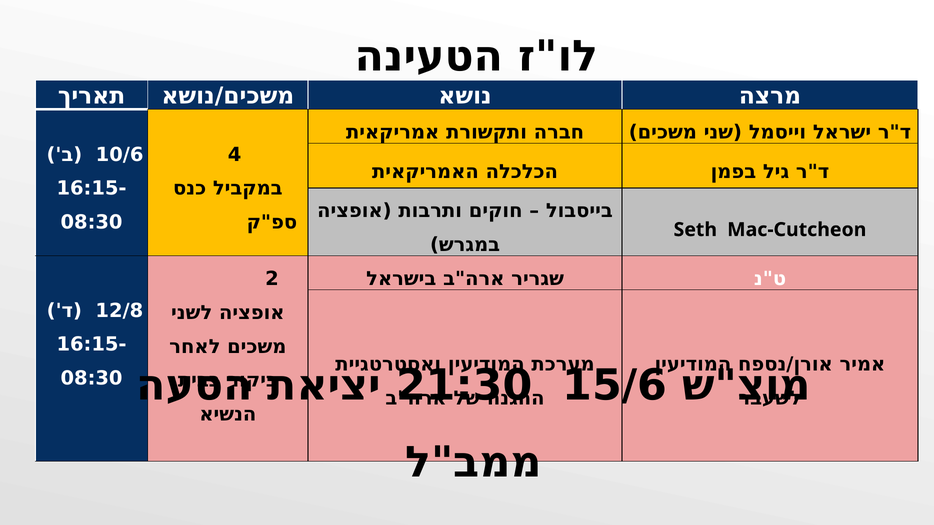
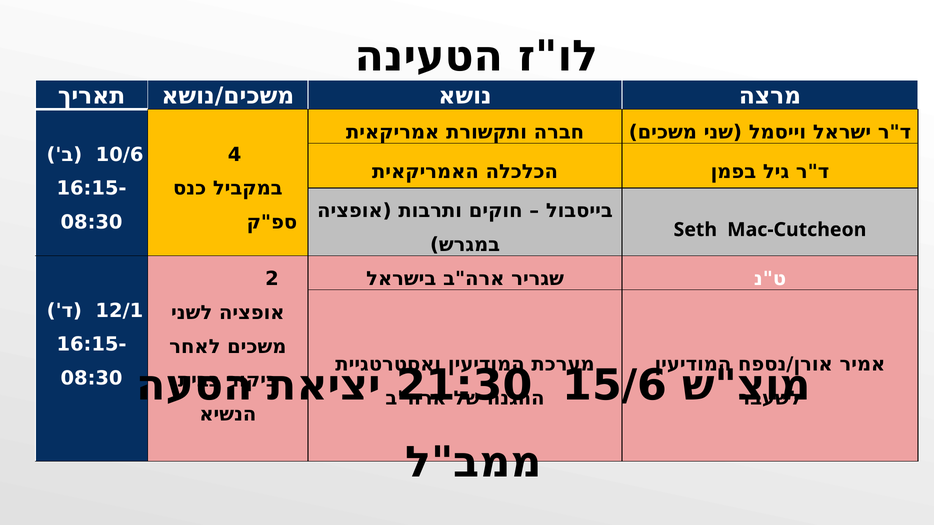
12/8: 12/8 -> 12/1 (119, 311)
